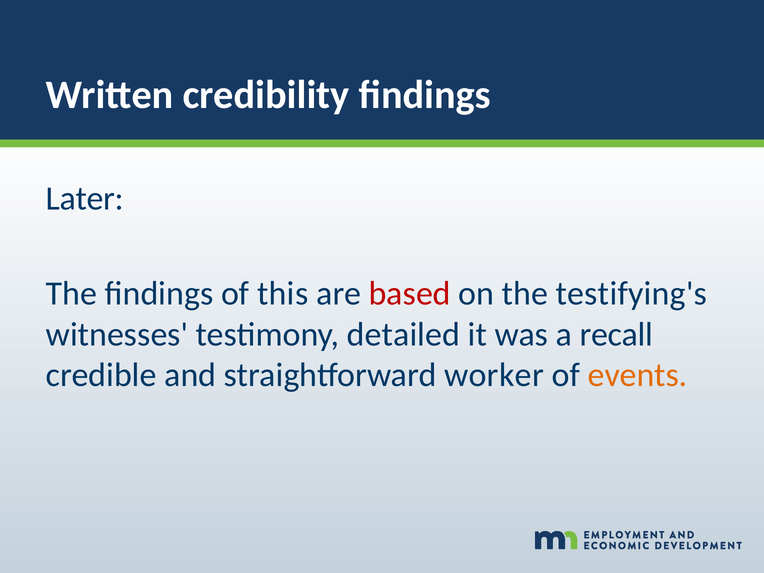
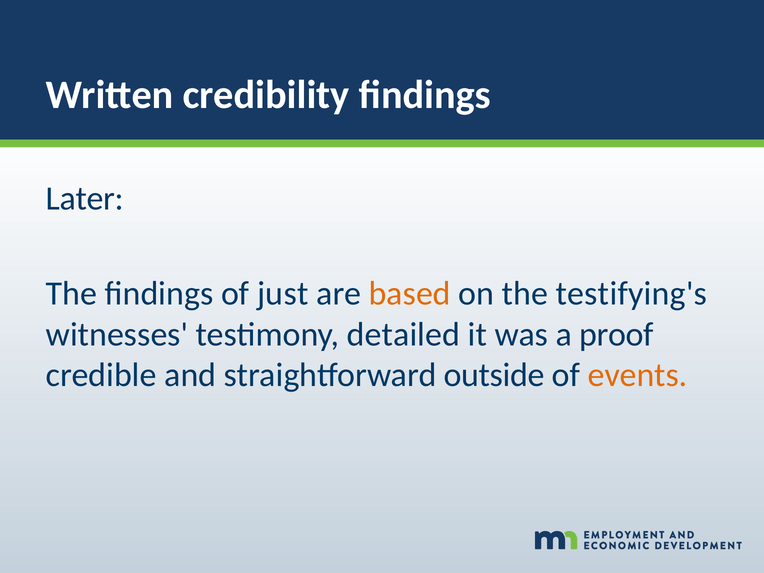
this: this -> just (283, 294)
based colour: red -> orange (410, 294)
recall: recall -> proof (617, 334)
worker: worker -> outside (494, 375)
